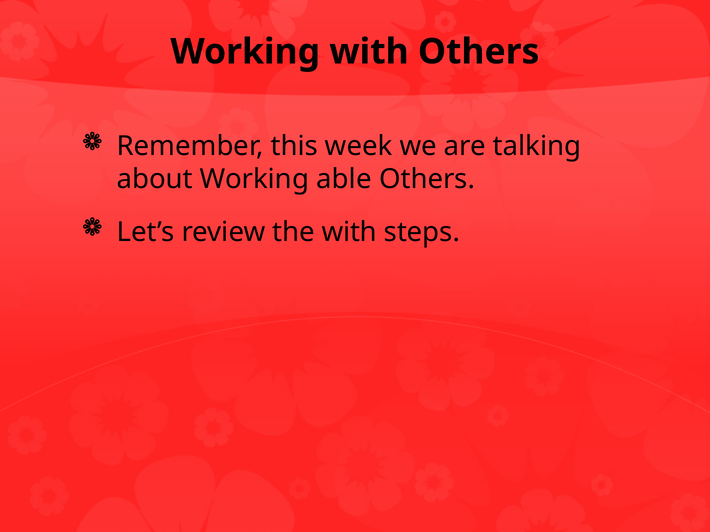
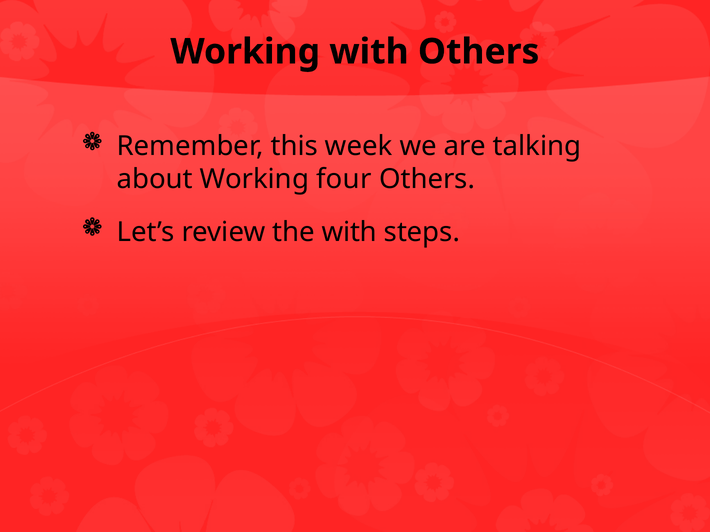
able: able -> four (344, 179)
